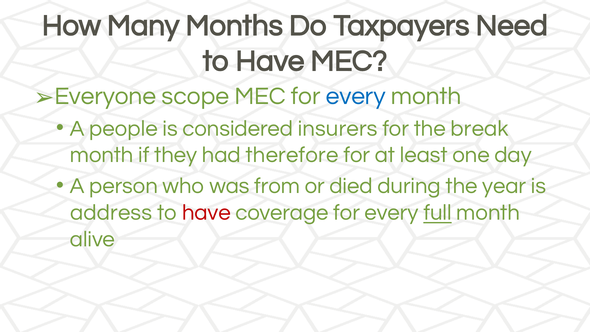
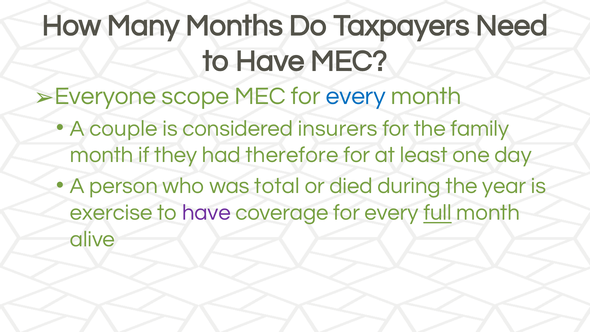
people: people -> couple (123, 128)
break: break -> family (480, 128)
from: from -> total (277, 186)
address: address -> exercise (111, 212)
have colour: red -> purple (206, 212)
